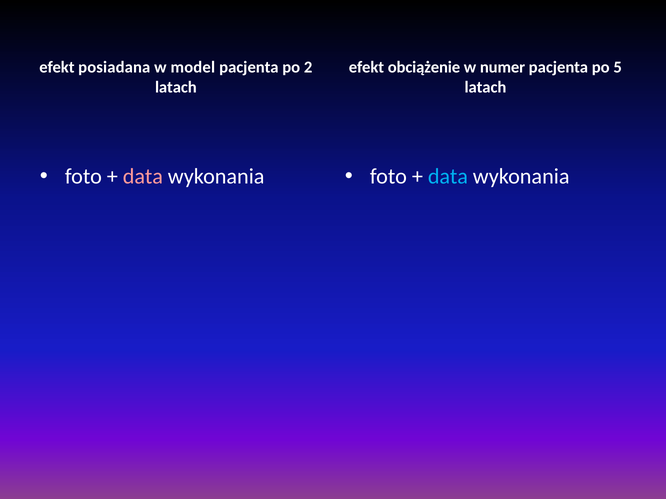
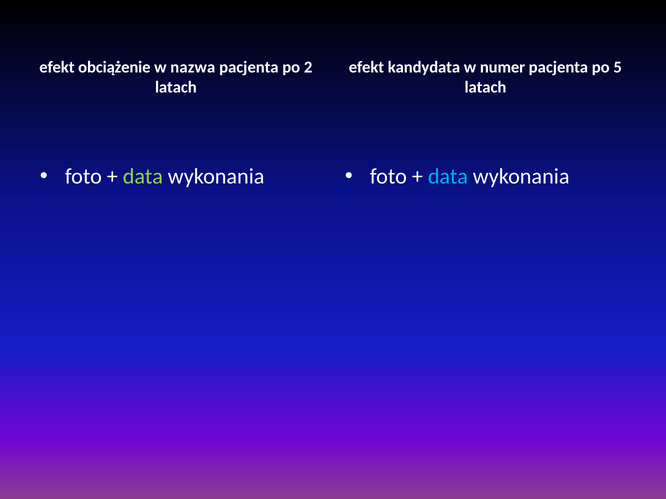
posiadana: posiadana -> obciążenie (114, 67)
model: model -> nazwa (193, 67)
obciążenie: obciążenie -> kandydata (424, 67)
data colour: pink -> light green (143, 177)
